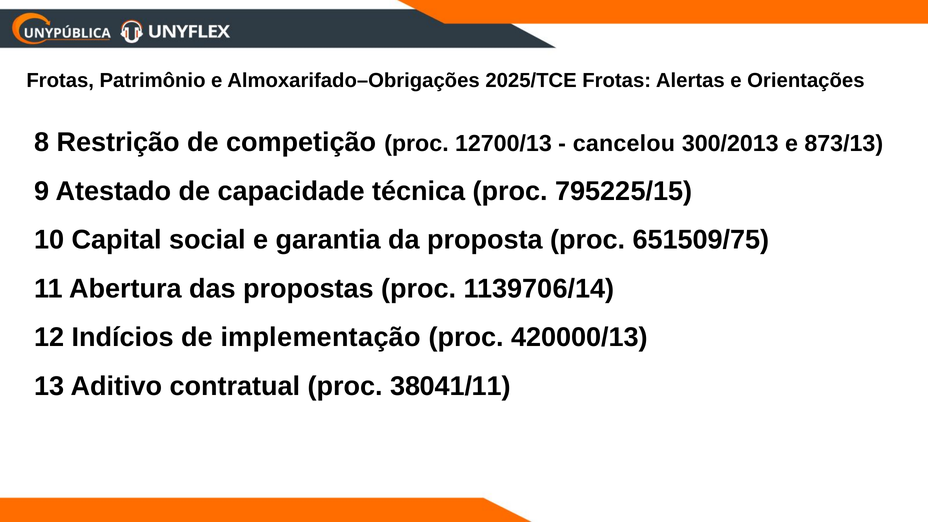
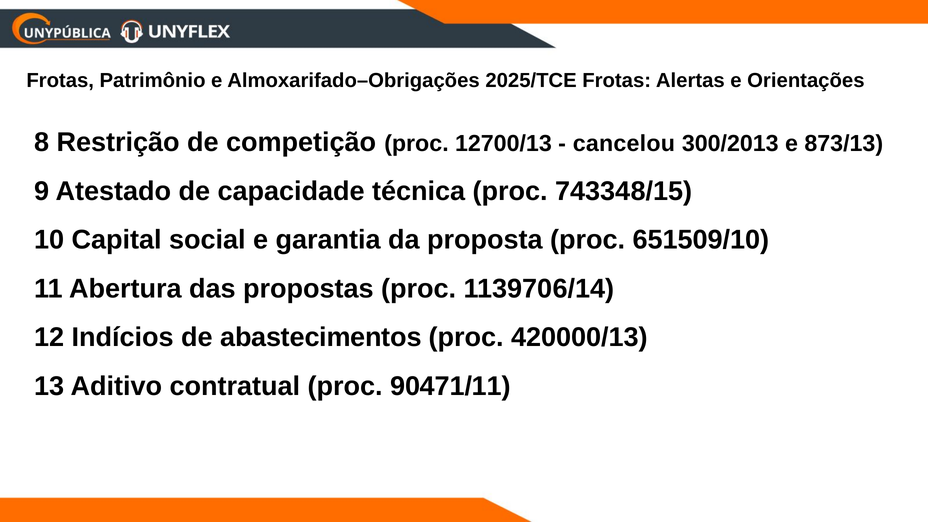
795225/15: 795225/15 -> 743348/15 (624, 191)
651509/75: 651509/75 -> 651509/10 (701, 240)
implementação: implementação -> abastecimentos (321, 338)
38041/11: 38041/11 -> 90471/11 (450, 386)
